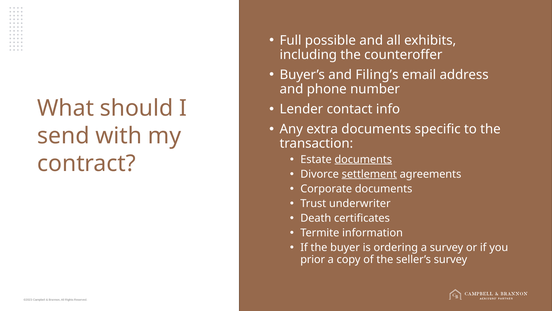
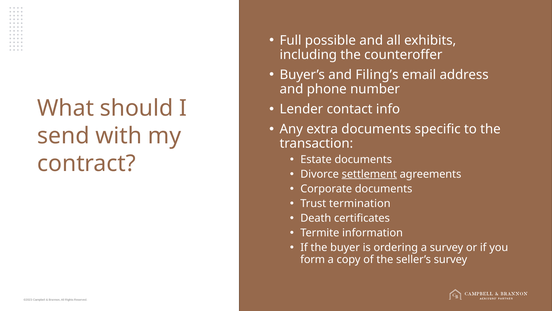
documents underline: present -> none (363, 159)
underwriter: underwriter -> termination (360, 203)
prior: prior -> form (313, 259)
